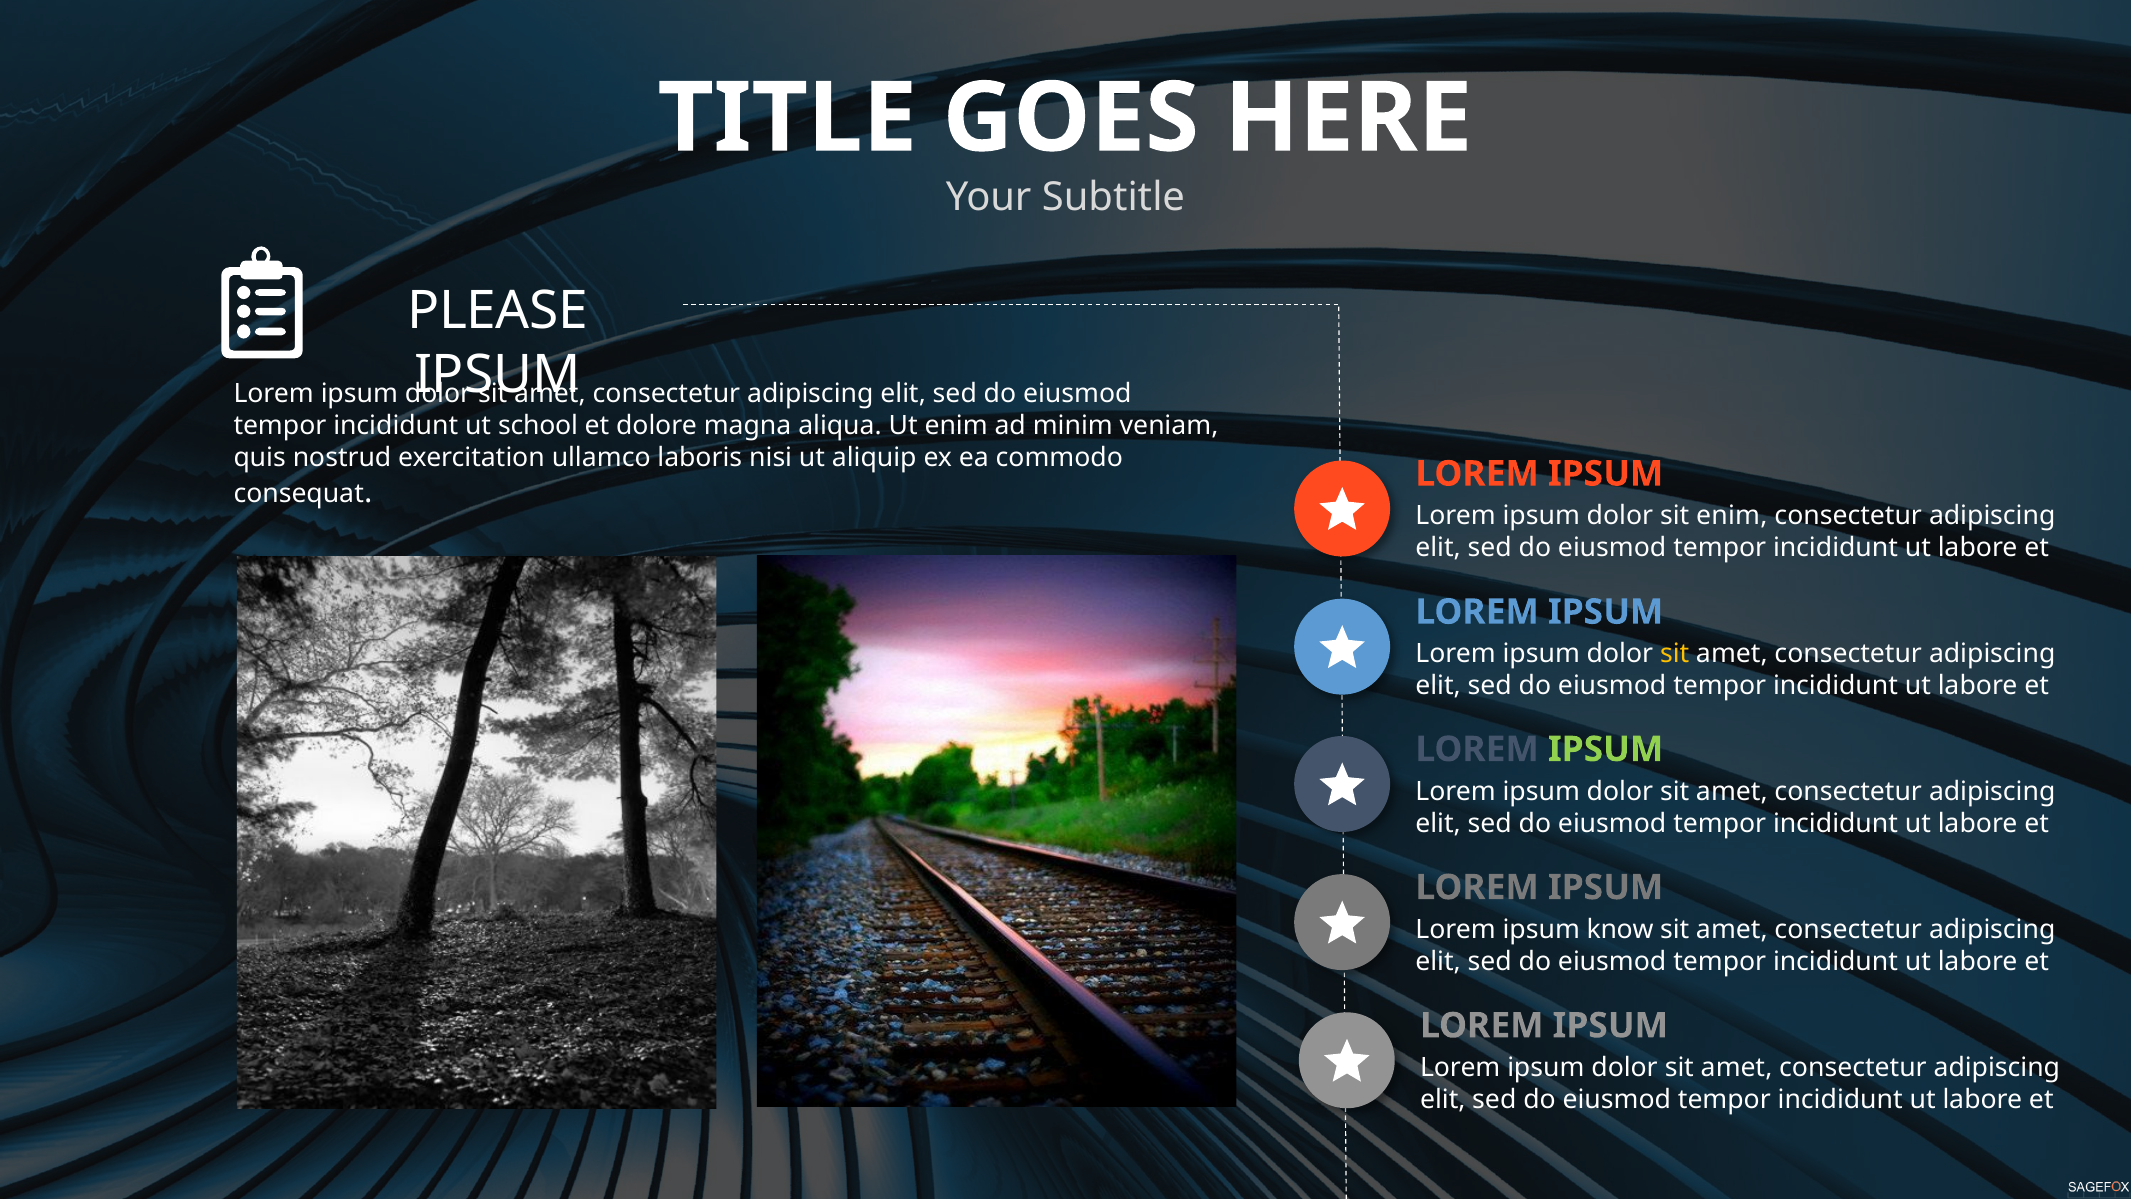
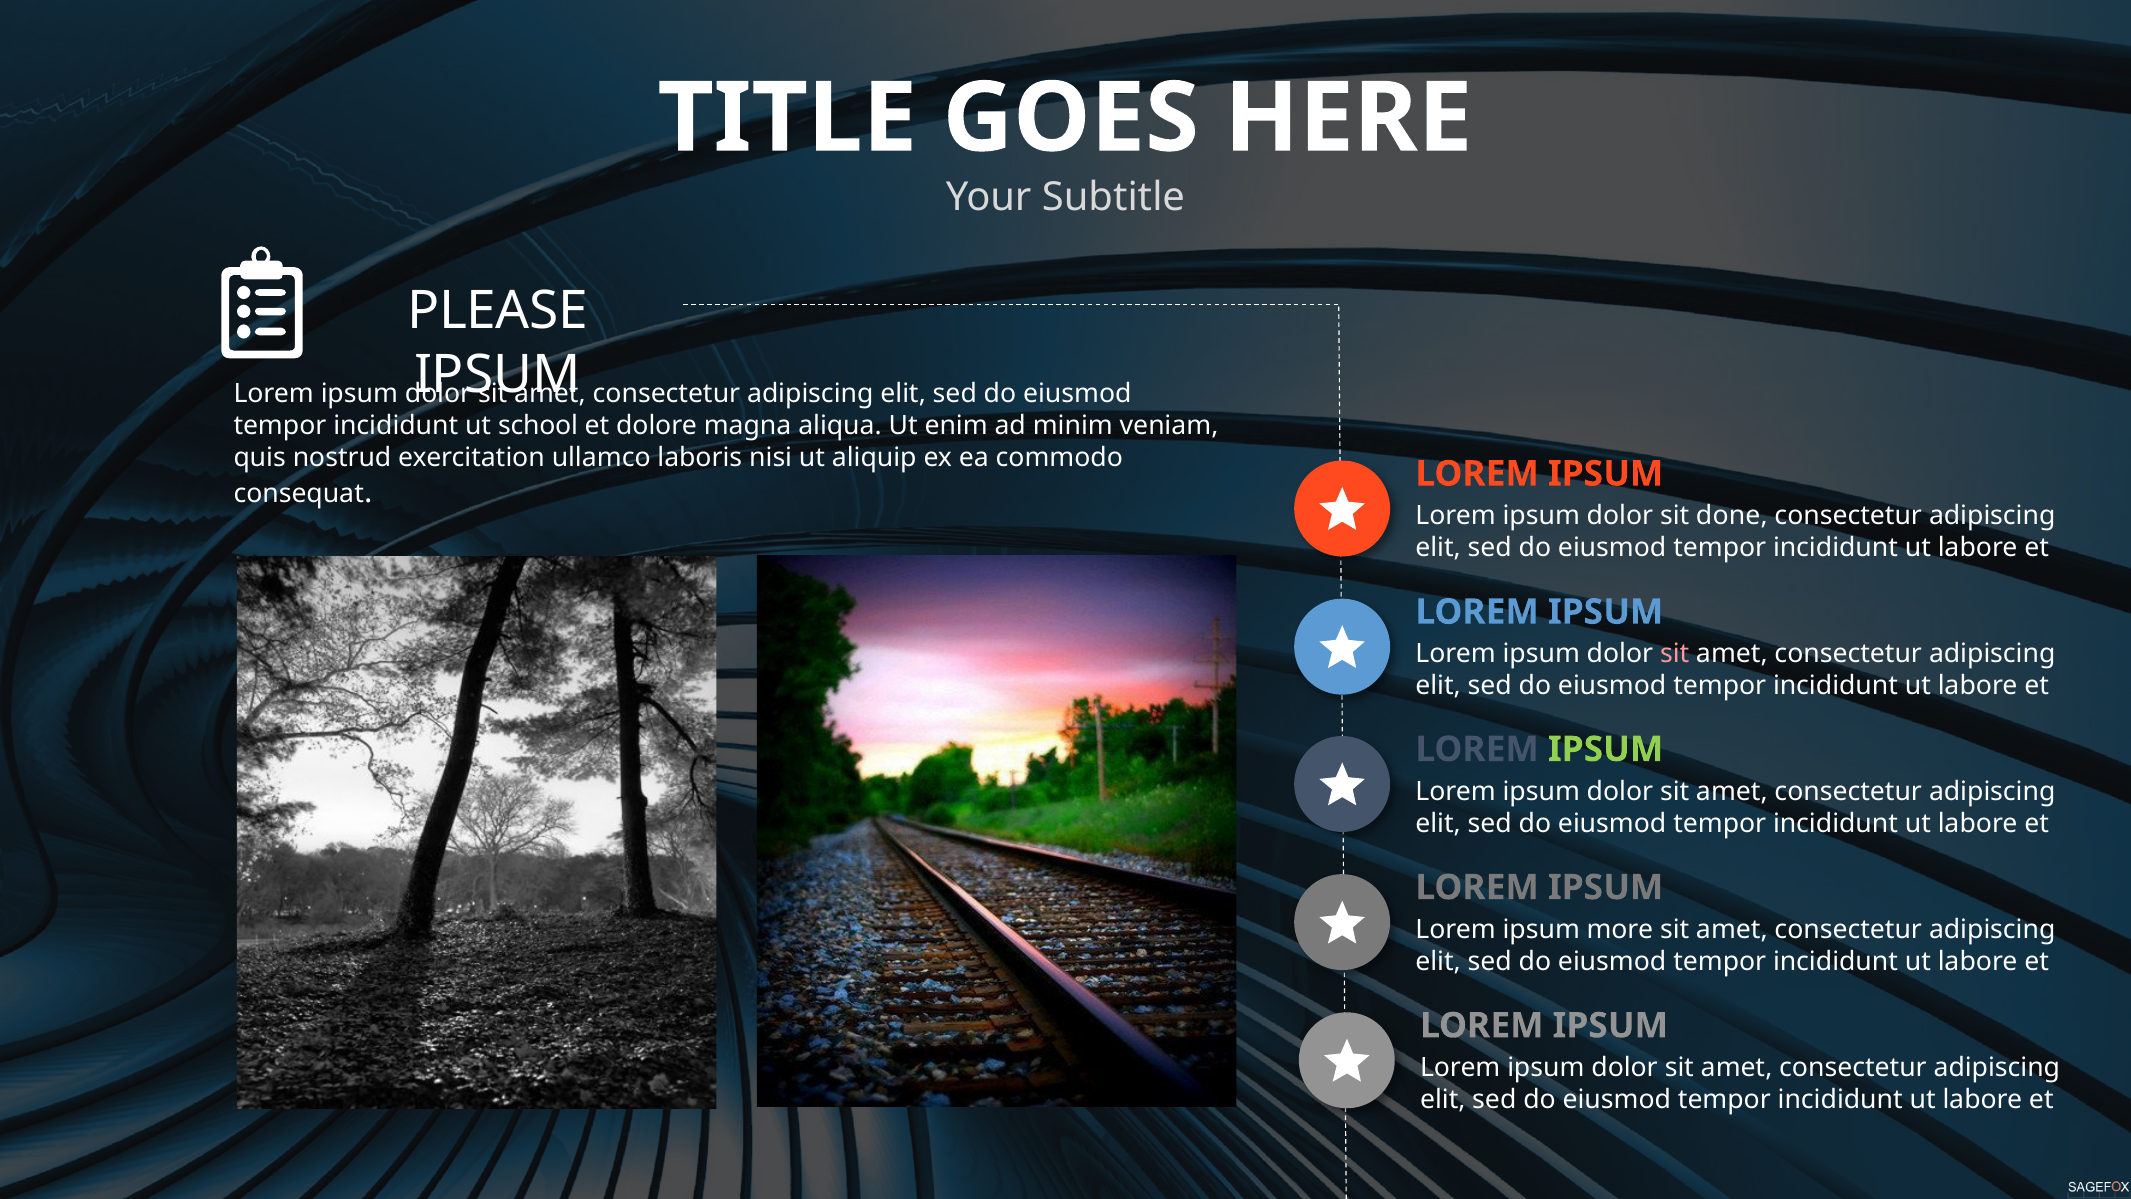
sit enim: enim -> done (1732, 516)
sit colour: yellow -> pink (1675, 654)
know: know -> more (1620, 929)
